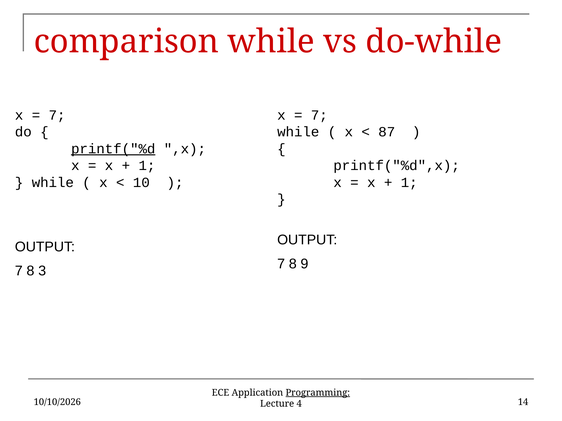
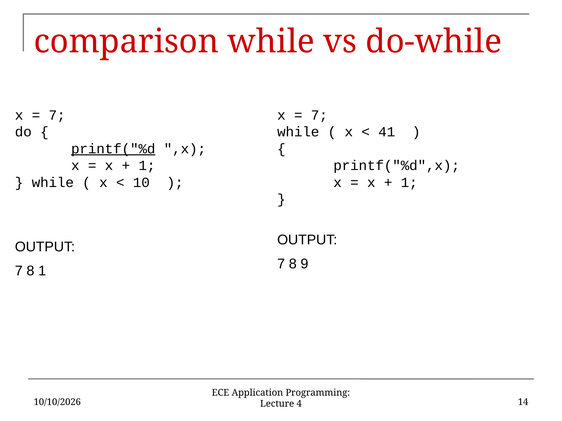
87: 87 -> 41 (387, 132)
8 3: 3 -> 1 (42, 271)
Programming underline: present -> none (318, 393)
